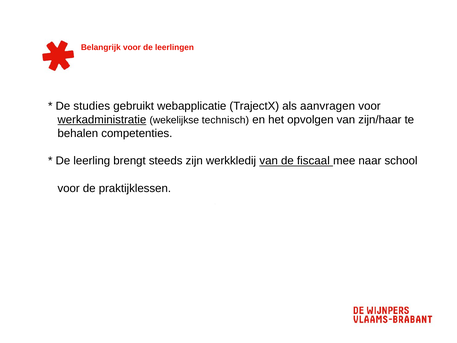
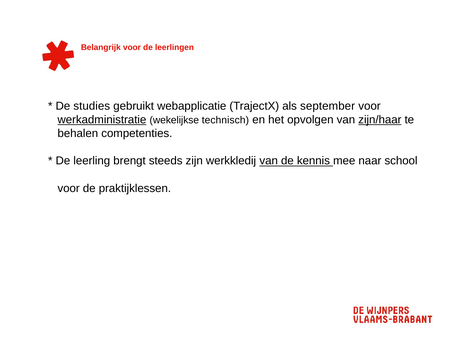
aanvragen: aanvragen -> september (328, 106)
zijn/haar underline: none -> present (380, 120)
fiscaal: fiscaal -> kennis (313, 161)
